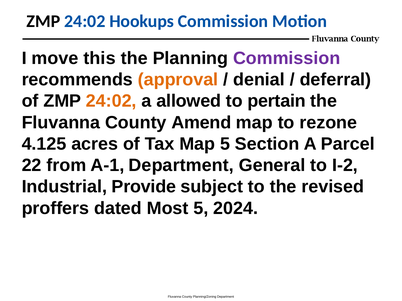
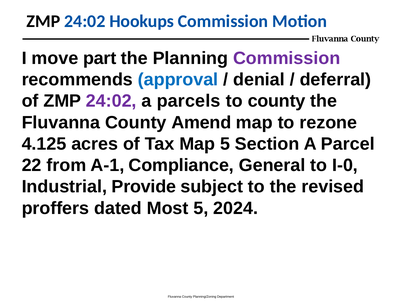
this: this -> part (100, 58)
approval colour: orange -> blue (178, 80)
24:02 colour: orange -> purple (111, 101)
allowed: allowed -> parcels (189, 101)
to pertain: pertain -> county (277, 101)
A-1 Department: Department -> Compliance (181, 166)
I-2: I-2 -> I-0 (345, 166)
